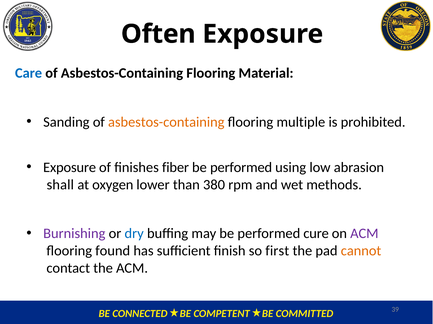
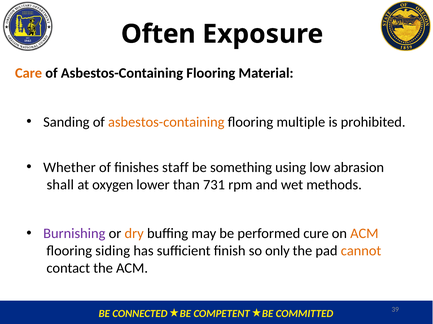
Care colour: blue -> orange (29, 73)
Exposure: Exposure -> Whether (69, 168)
fiber: fiber -> staff (175, 168)
performed: performed -> something (241, 168)
380: 380 -> 731 (214, 185)
dry colour: blue -> orange (134, 234)
ACM colour: purple -> orange (364, 234)
found: found -> siding (113, 251)
first: first -> only (277, 251)
